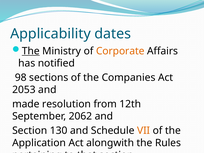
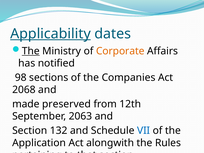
Applicability underline: none -> present (50, 34)
2053: 2053 -> 2068 (24, 90)
resolution: resolution -> preserved (66, 104)
2062: 2062 -> 2063 (80, 116)
130: 130 -> 132 (59, 131)
VII colour: orange -> blue (144, 131)
